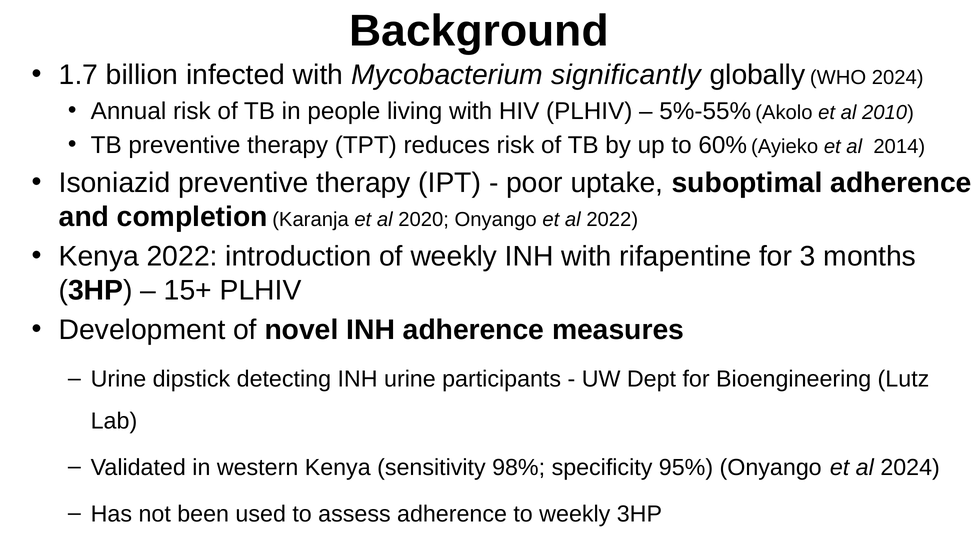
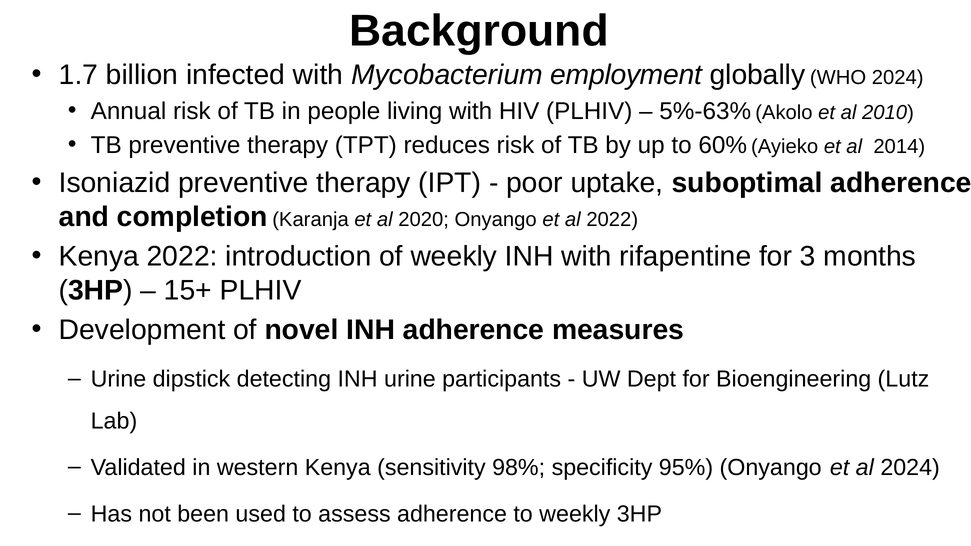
significantly: significantly -> employment (626, 75)
5%-55%: 5%-55% -> 5%-63% (705, 111)
